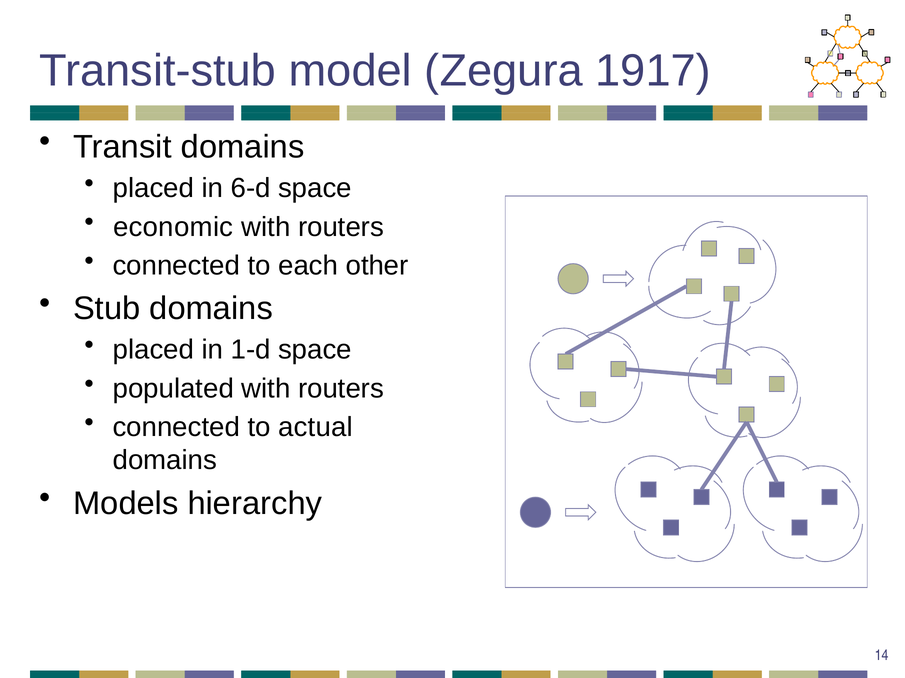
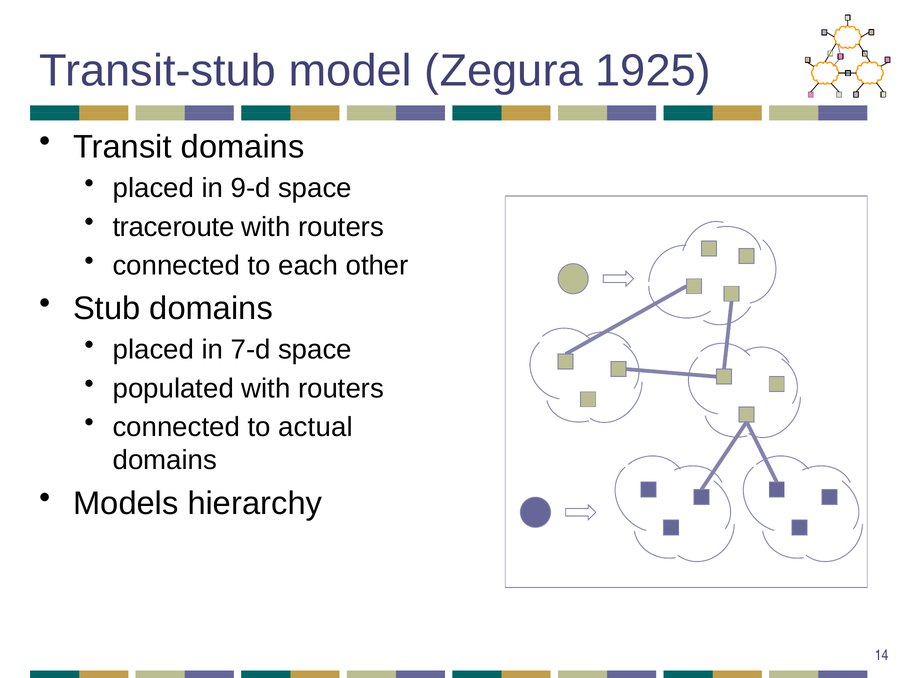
1917: 1917 -> 1925 (653, 71)
6-d: 6-d -> 9-d (251, 188)
economic: economic -> traceroute (173, 227)
1-d: 1-d -> 7-d (251, 350)
